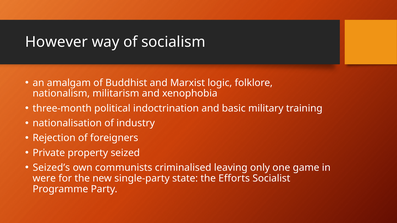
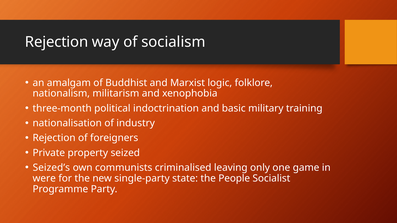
However: However -> Rejection (57, 42)
Efforts: Efforts -> People (234, 179)
